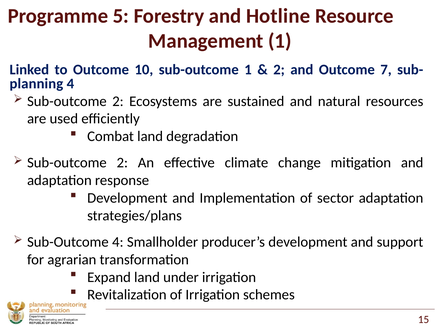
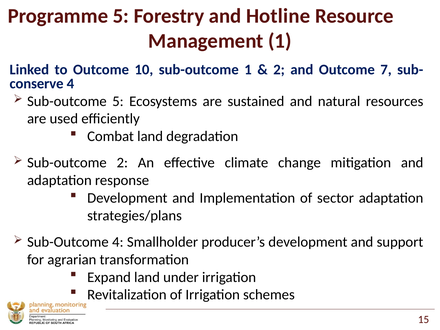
planning: planning -> conserve (36, 84)
2: 2 -> 5 (118, 101)
